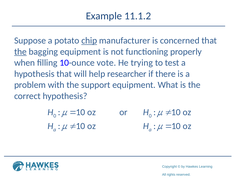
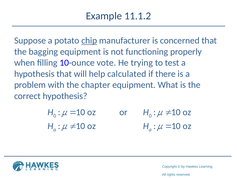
the underline: present -> none (20, 52)
researcher: researcher -> calculated (127, 74)
support: support -> chapter (96, 85)
